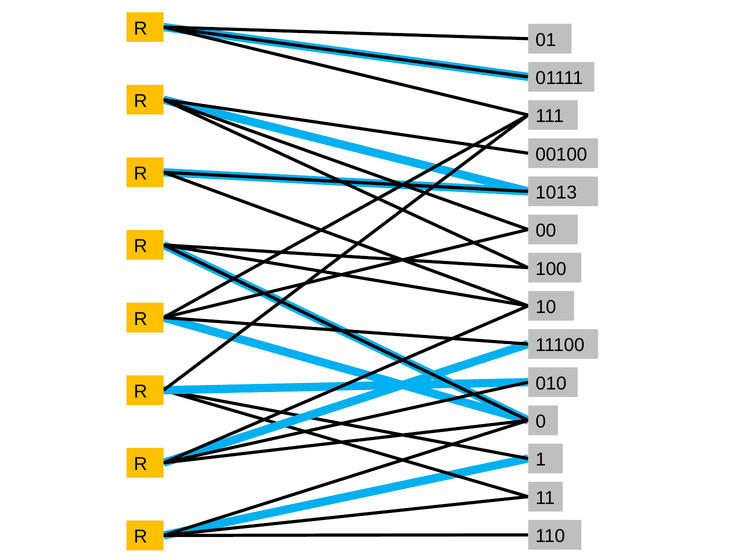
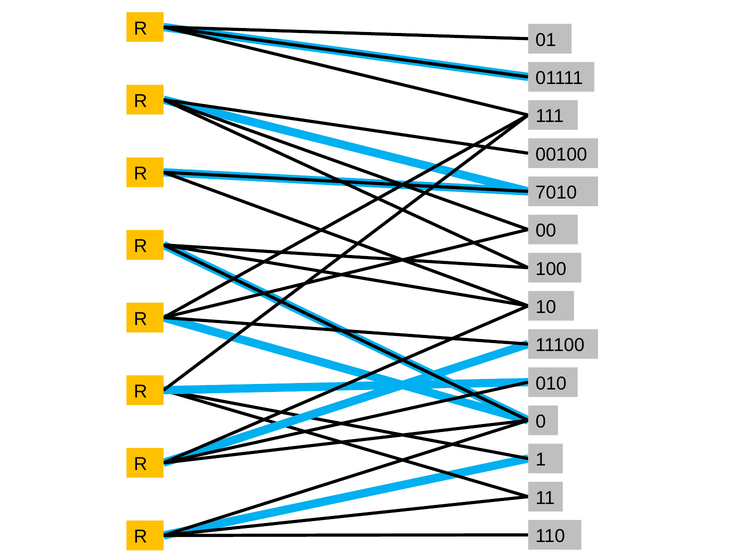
1013: 1013 -> 7010 (556, 193)
